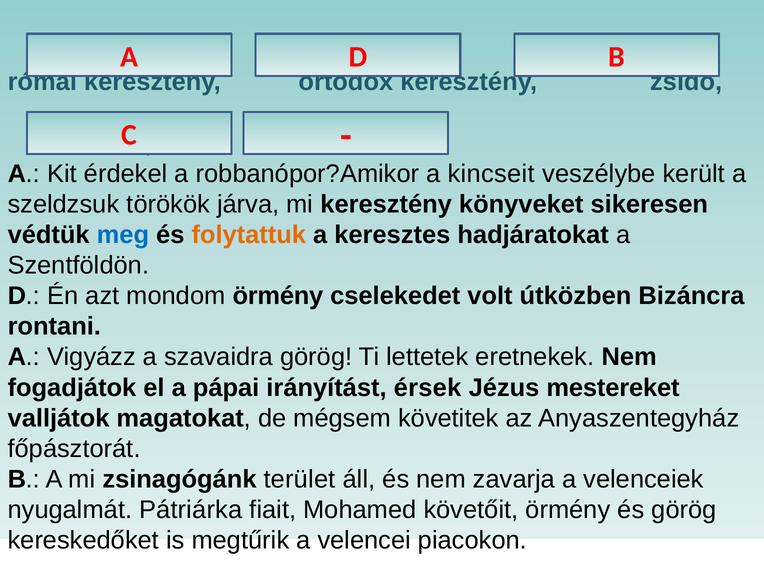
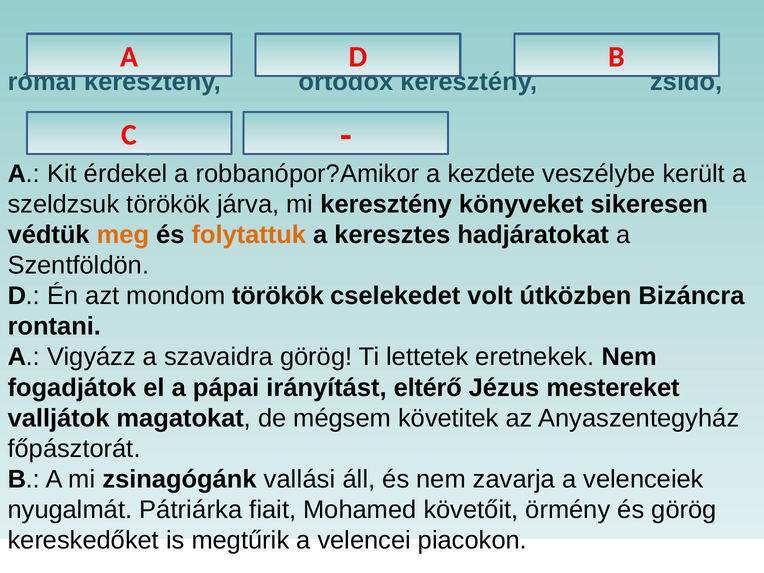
kincseit: kincseit -> kezdete (492, 174)
meg colour: blue -> orange (123, 235)
mondom örmény: örmény -> törökök (278, 296)
érsek: érsek -> eltérő (428, 388)
terület: terület -> vallási (300, 479)
